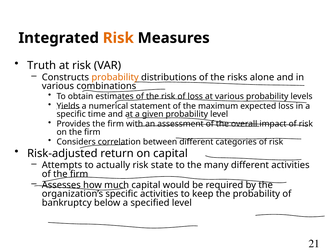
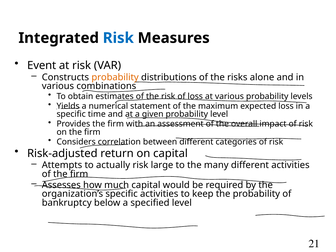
Risk colour: orange -> blue (118, 38)
Truth: Truth -> Event (42, 65)
state: state -> large (162, 165)
